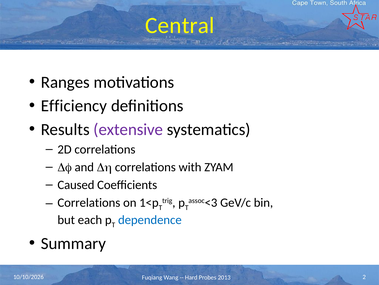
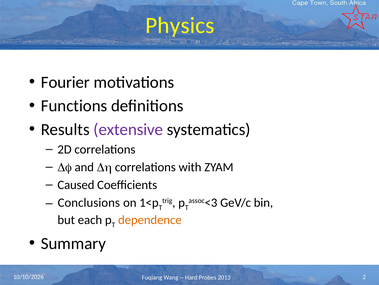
Central: Central -> Physics (180, 25)
Ranges: Ranges -> Fourier (65, 82)
Efficiency: Efficiency -> Functions (74, 106)
Correlations: Correlations -> Conclusions (89, 202)
dependence colour: blue -> orange (150, 219)
